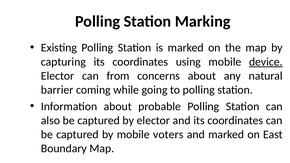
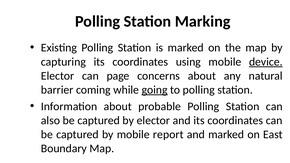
from: from -> page (118, 76)
going underline: none -> present (155, 90)
voters: voters -> report (168, 134)
